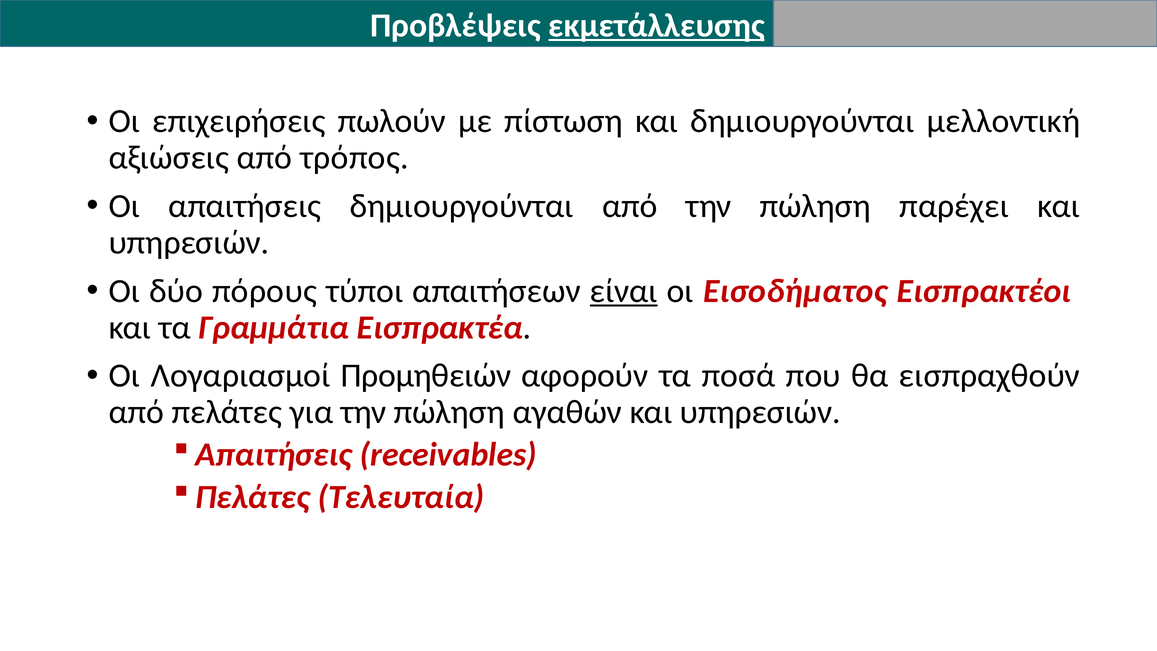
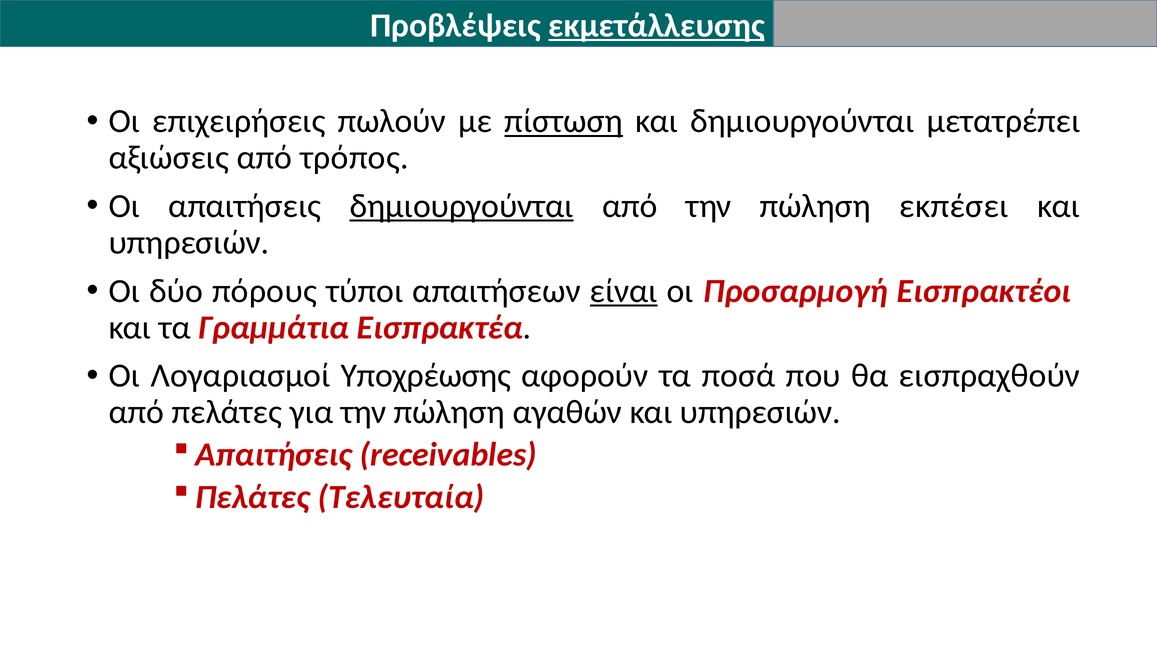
πίστωση underline: none -> present (564, 121)
μελλοντική: μελλοντική -> μετατρέπει (1004, 121)
δημιουργούνται underline: none -> present (462, 206)
παρέχει: παρέχει -> εκπέσει (954, 206)
Εισοδήματος: Εισοδήματος -> Προσαρμογή (795, 291)
Προμηθειών: Προμηθειών -> Υποχρέωσης (426, 376)
